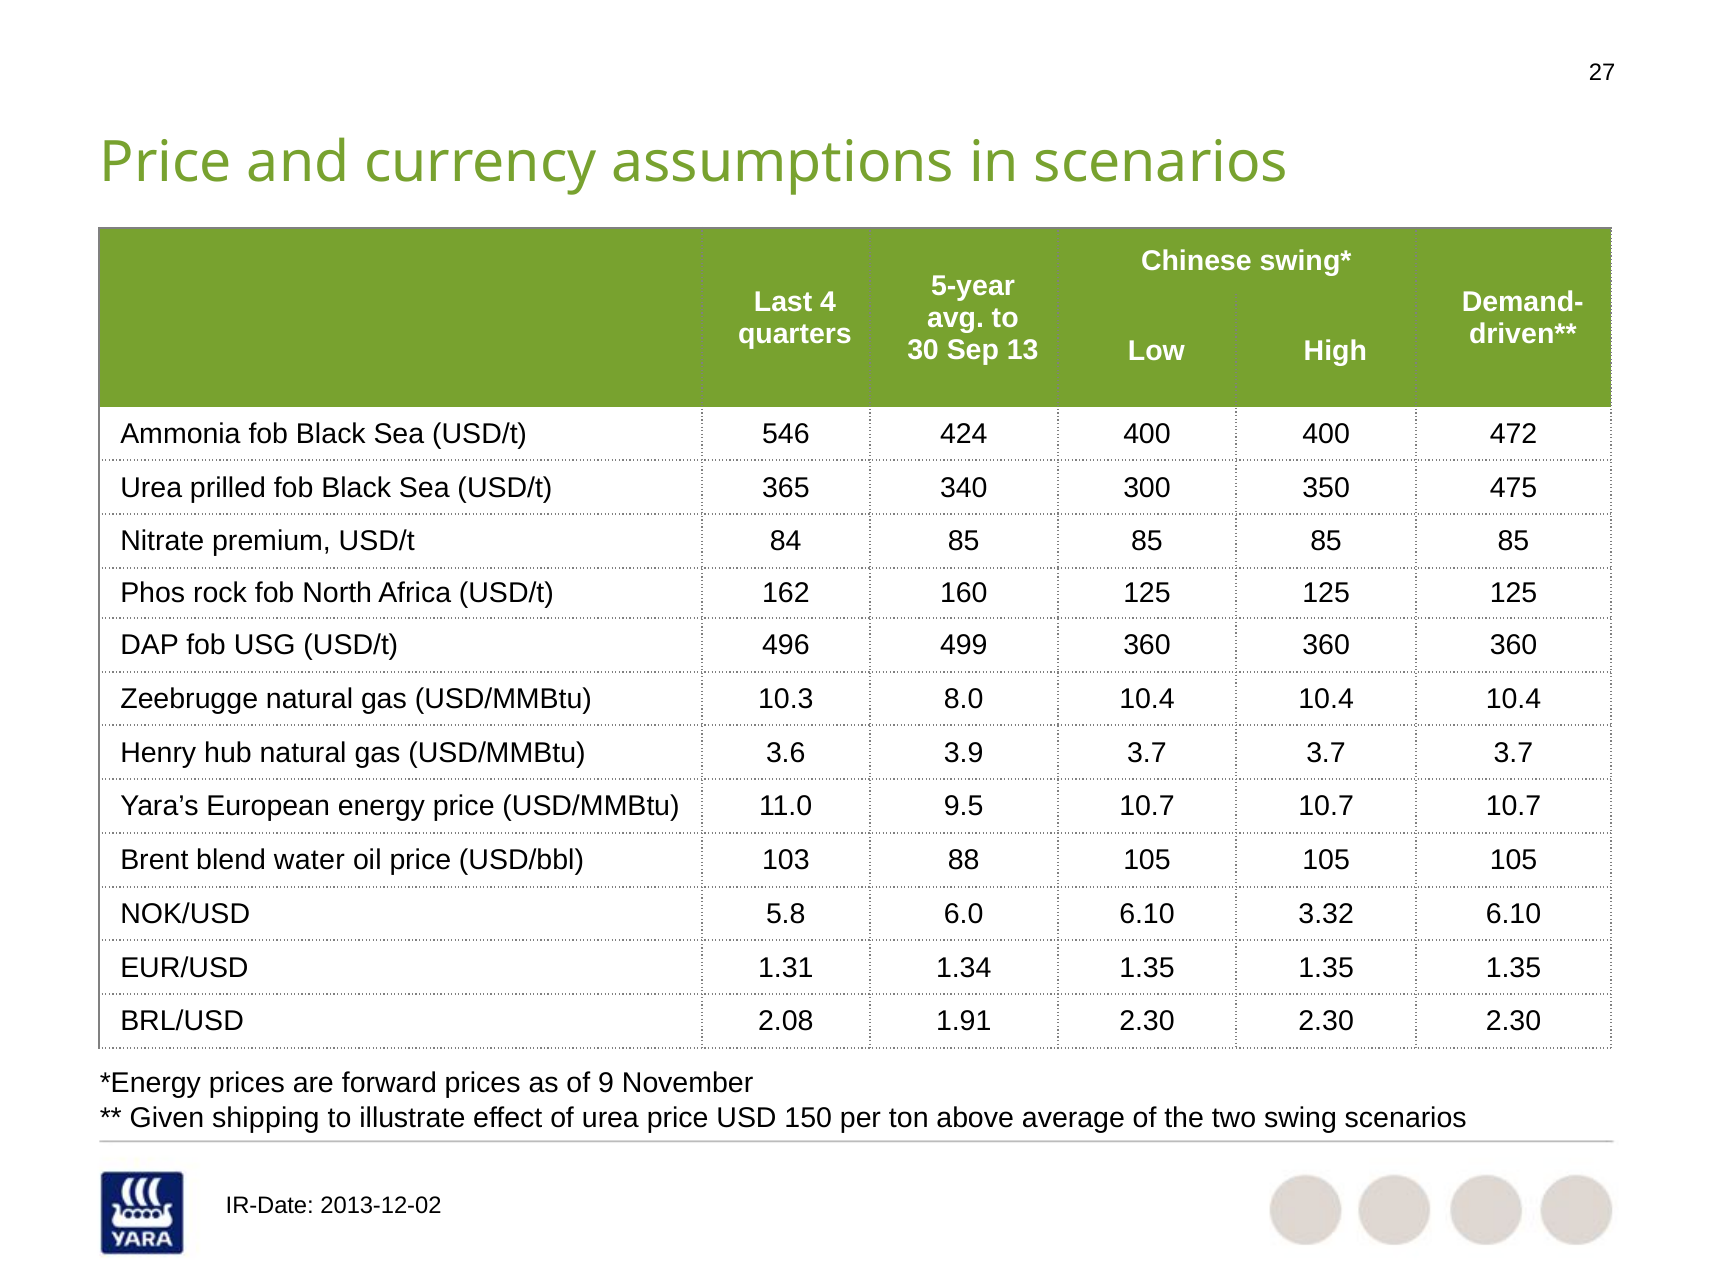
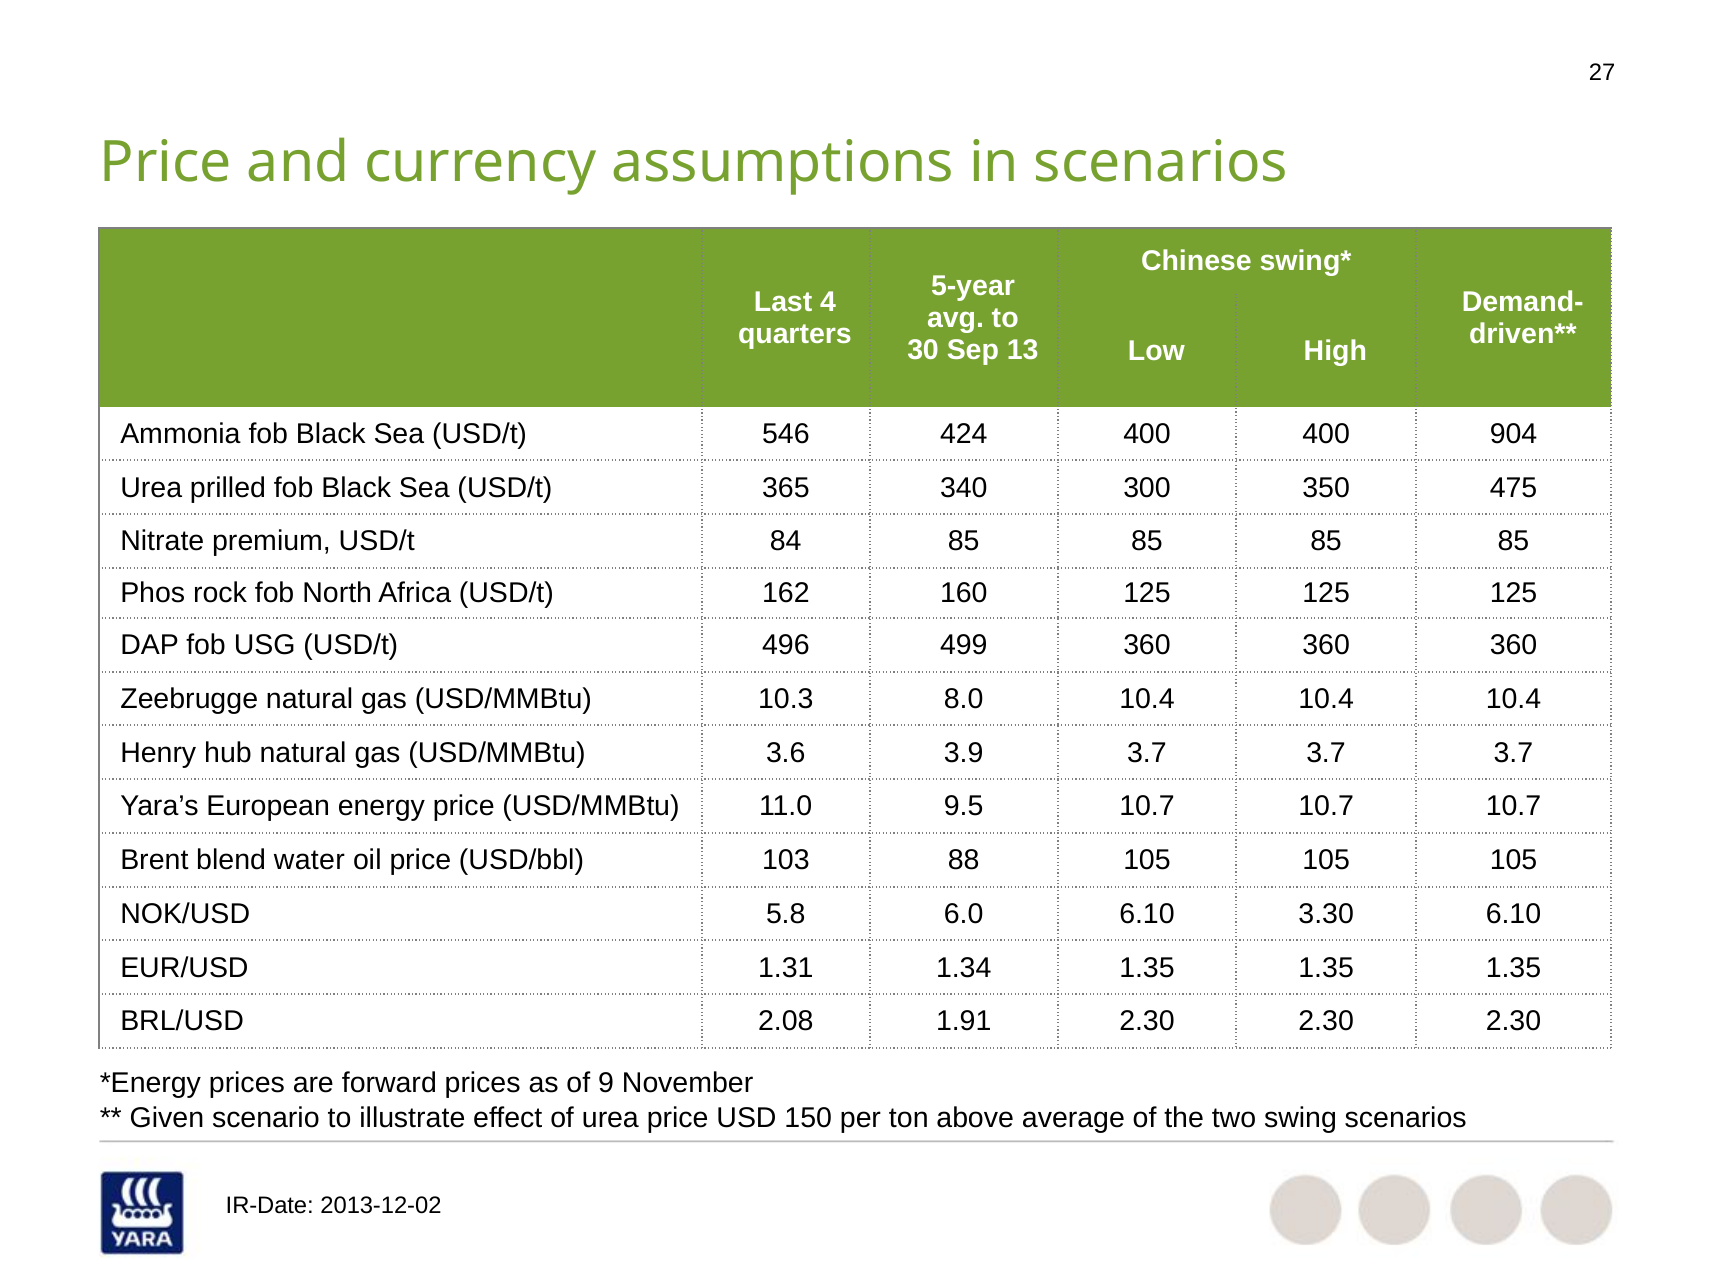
472: 472 -> 904 (1514, 434)
3.32: 3.32 -> 3.30 (1326, 914)
shipping: shipping -> scenario (266, 1118)
